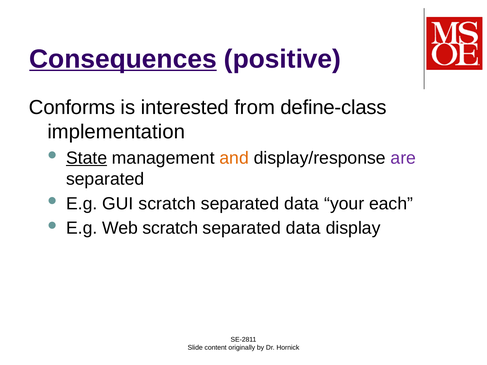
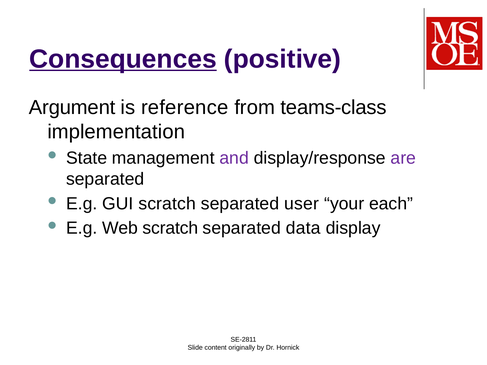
Conforms: Conforms -> Argument (72, 108)
interested: interested -> reference (185, 108)
define-class: define-class -> teams-class (334, 108)
State underline: present -> none (87, 158)
and colour: orange -> purple (234, 158)
data: data -> user (302, 204)
